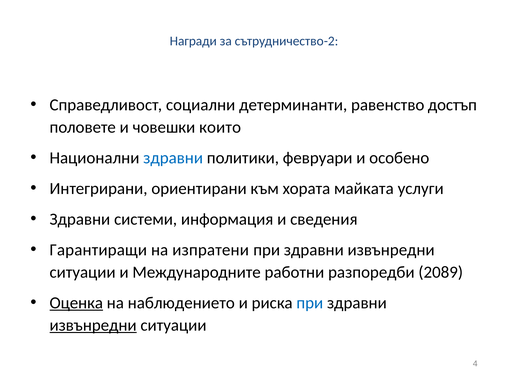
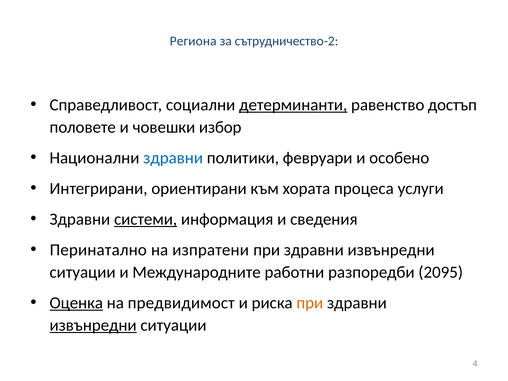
Награди: Награди -> Региона (193, 41)
детерминанти underline: none -> present (293, 105)
които: които -> избор (220, 127)
майката: майката -> процеса (364, 188)
системи underline: none -> present (146, 219)
Гарантиращи: Гарантиращи -> Перинатално (98, 250)
2089: 2089 -> 2095 (441, 272)
наблюдението: наблюдението -> предвидимост (181, 303)
при colour: blue -> orange (310, 303)
